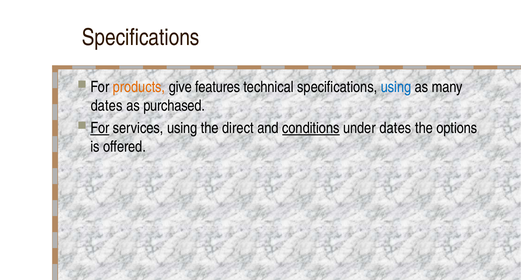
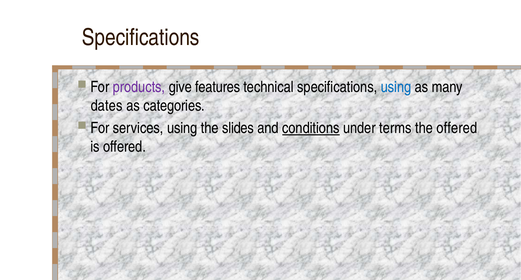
products colour: orange -> purple (139, 87)
purchased: purchased -> categories (174, 105)
For underline: present -> none (100, 128)
direct: direct -> slides (238, 128)
under dates: dates -> terms (395, 128)
the options: options -> offered (457, 128)
